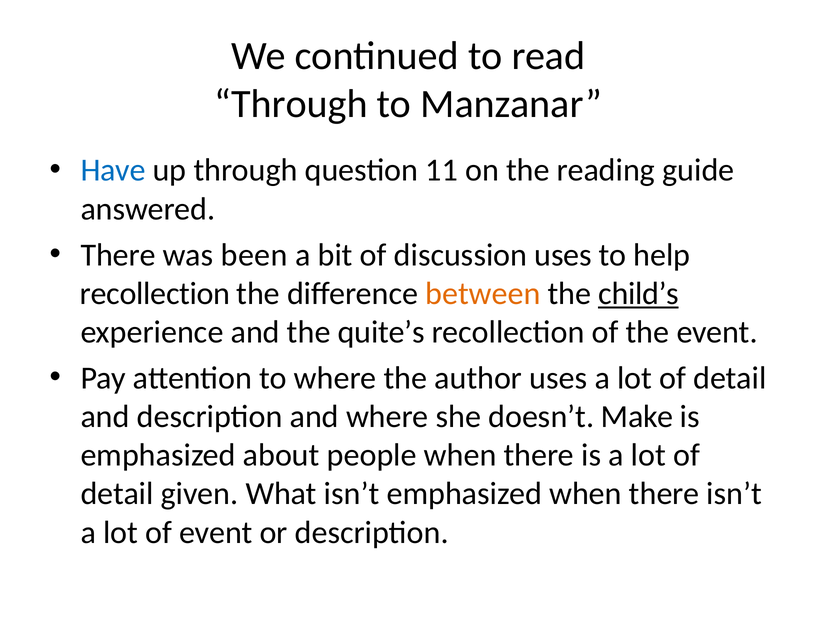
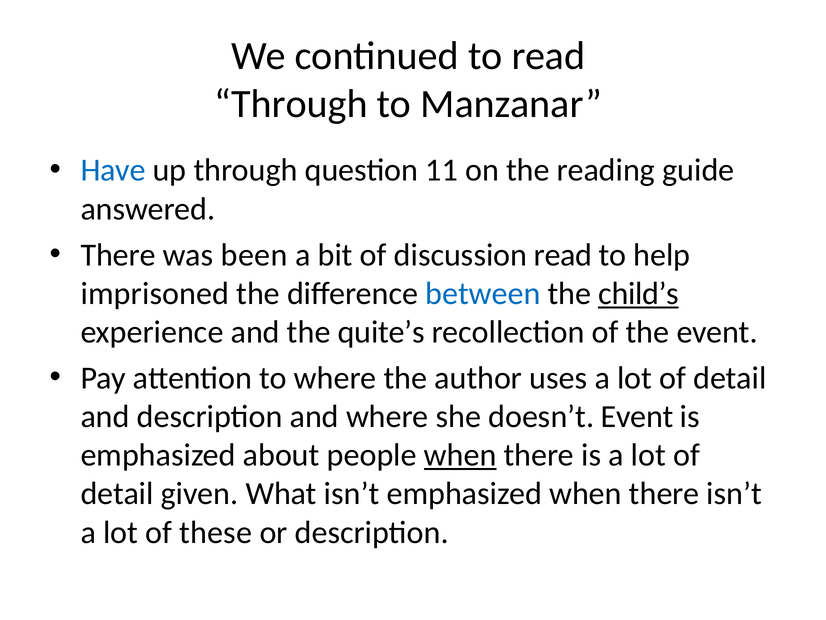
discussion uses: uses -> read (563, 255)
recollection: recollection -> imprisoned (155, 293)
between colour: orange -> blue (483, 293)
doesn’t Make: Make -> Event (637, 416)
when underline: none -> present (460, 455)
of event: event -> these (216, 532)
